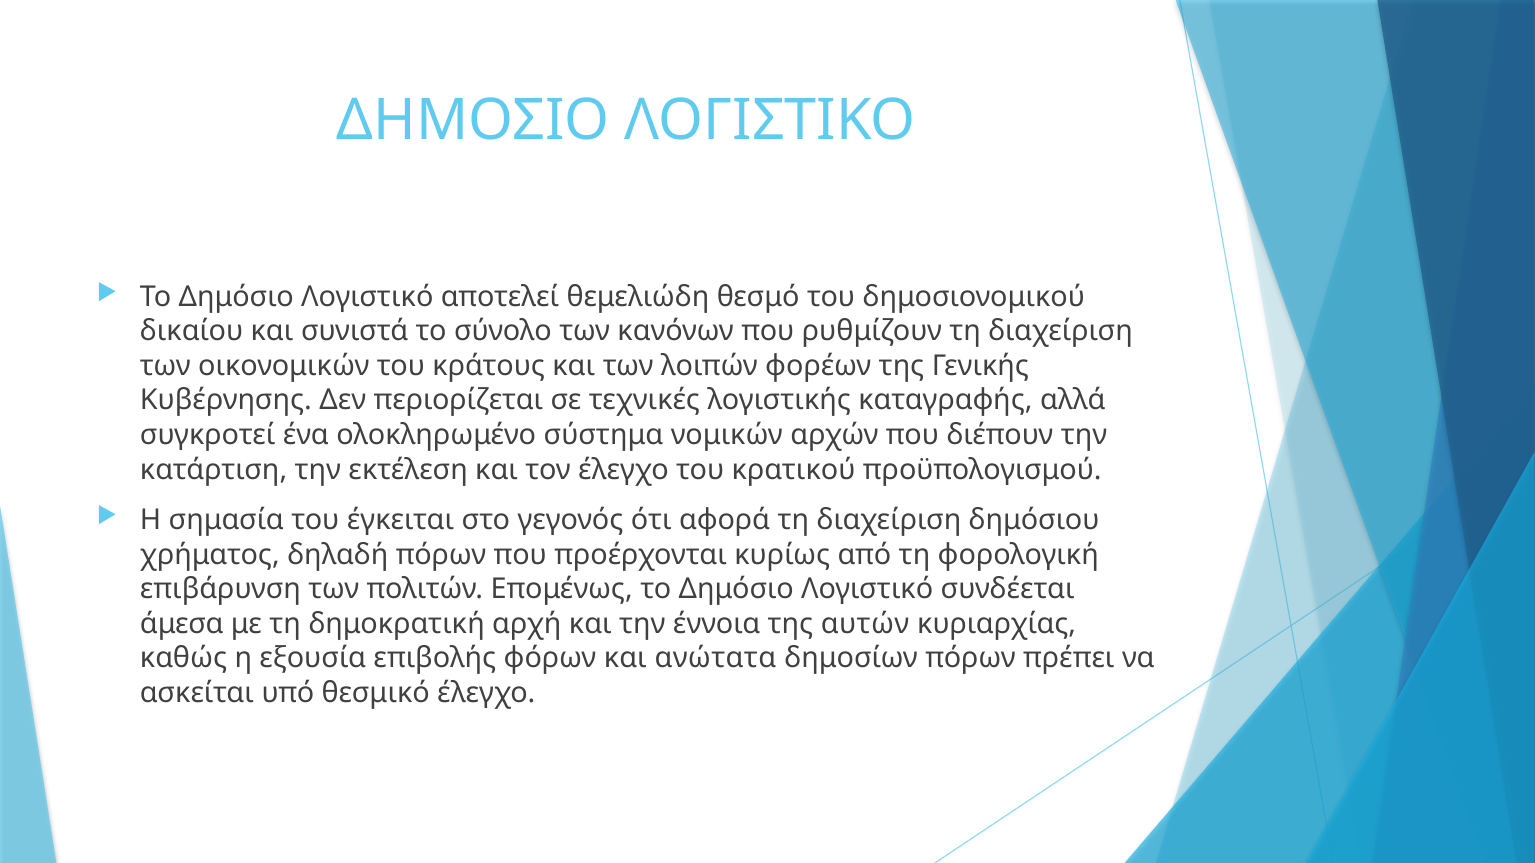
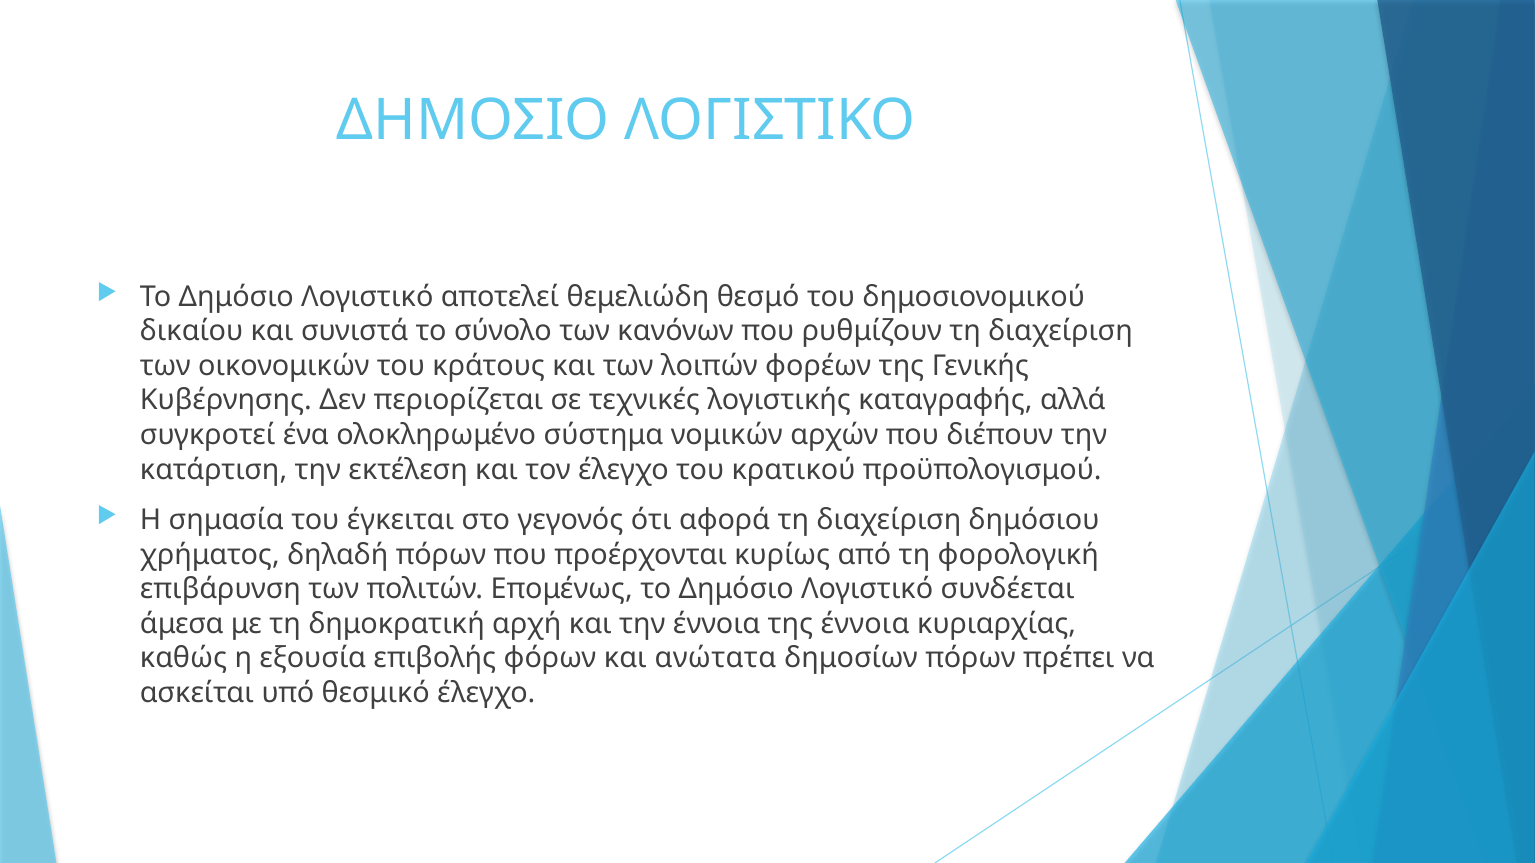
της αυτών: αυτών -> έννοια (865, 624)
